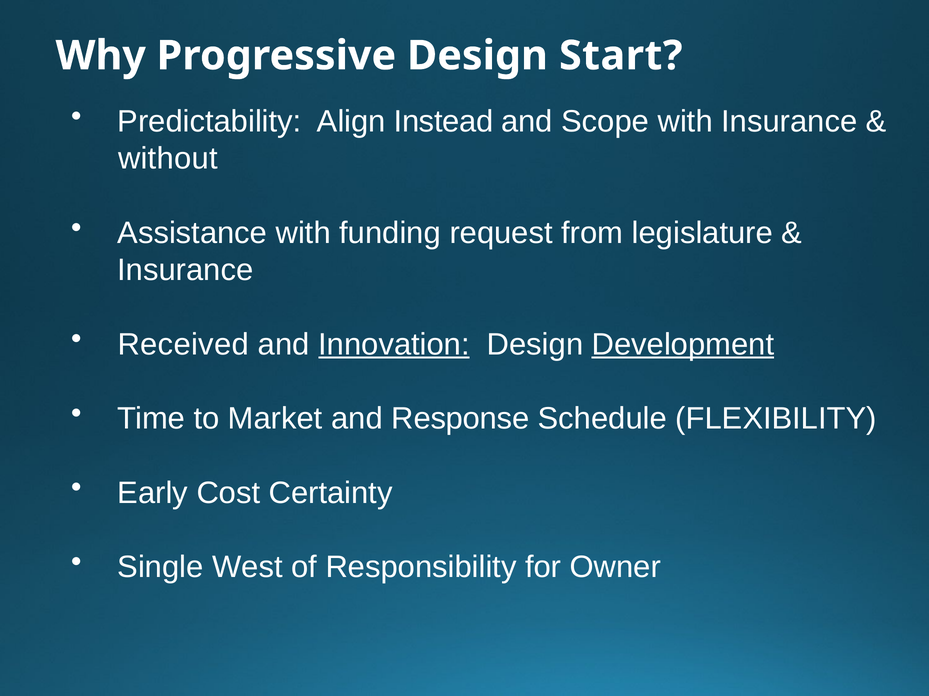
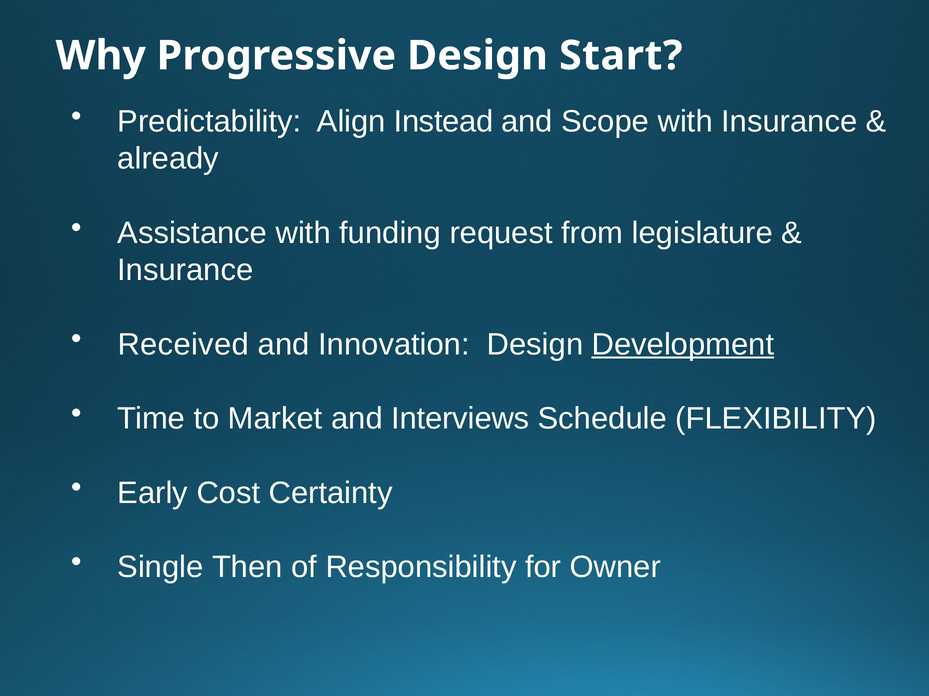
without: without -> already (168, 159)
Innovation underline: present -> none (394, 345)
Response: Response -> Interviews (460, 419)
West: West -> Then (247, 568)
